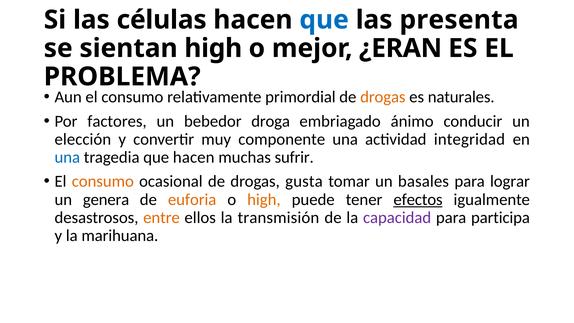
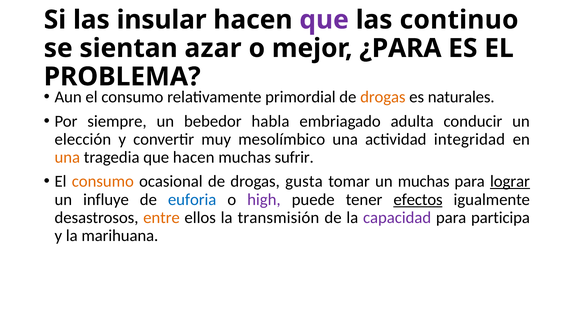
células: células -> insular (162, 20)
que colour: blue -> purple (324, 20)
presenta: presenta -> continuo (459, 20)
sientan high: high -> azar (213, 48)
¿ERAN: ¿ERAN -> ¿PARA (400, 48)
factores: factores -> siempre (117, 121)
droga: droga -> habla (270, 121)
ánimo: ánimo -> adulta (412, 121)
componente: componente -> mesolímbico (282, 139)
una colour: blue -> orange (67, 157)
un basales: basales -> muchas (424, 181)
lograr underline: none -> present (510, 181)
genera: genera -> influye (106, 199)
euforia colour: orange -> blue (192, 199)
high colour: orange -> purple (264, 199)
